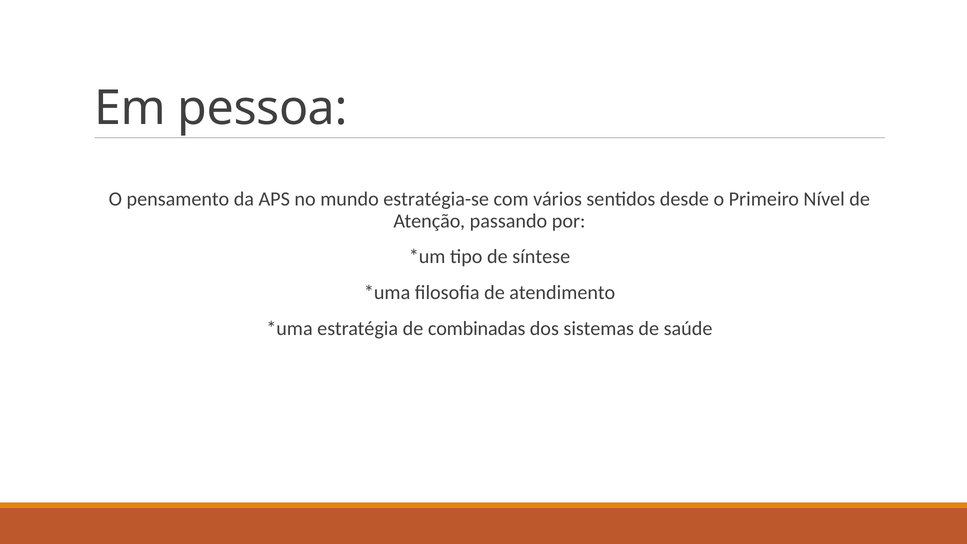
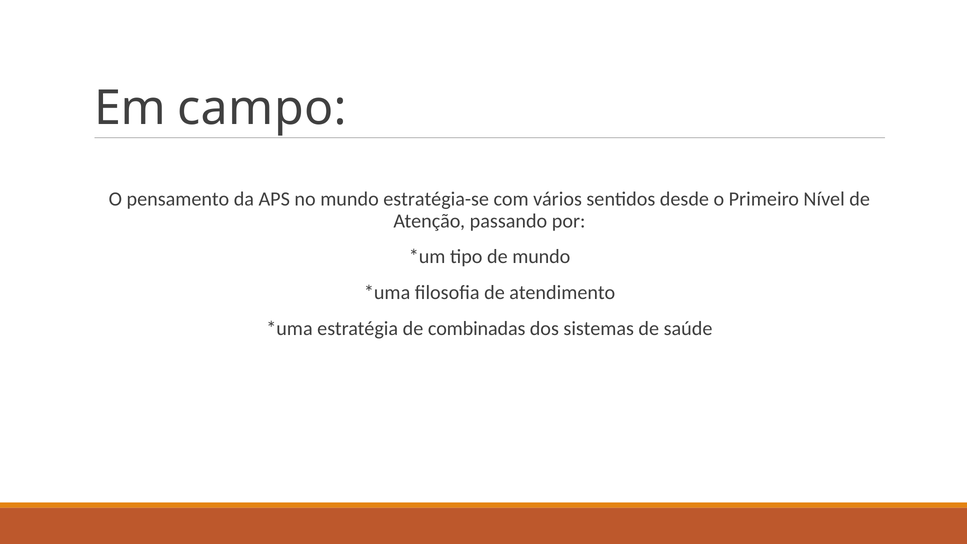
pessoa: pessoa -> campo (262, 108)
de síntese: síntese -> mundo (541, 257)
